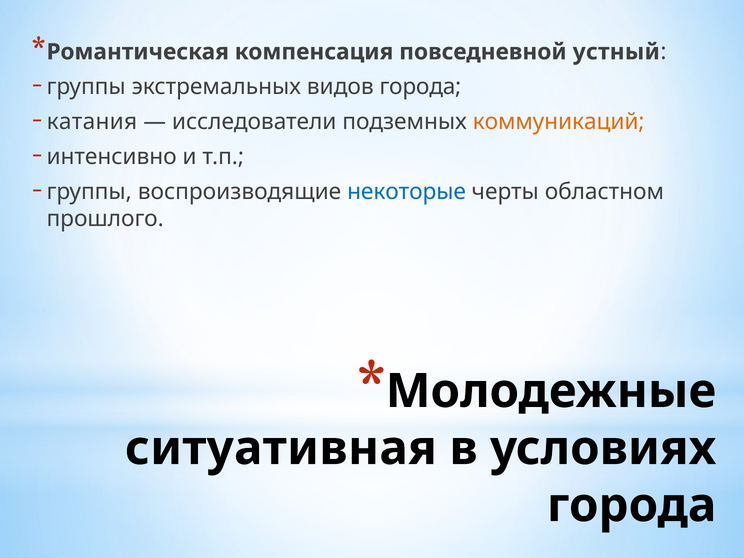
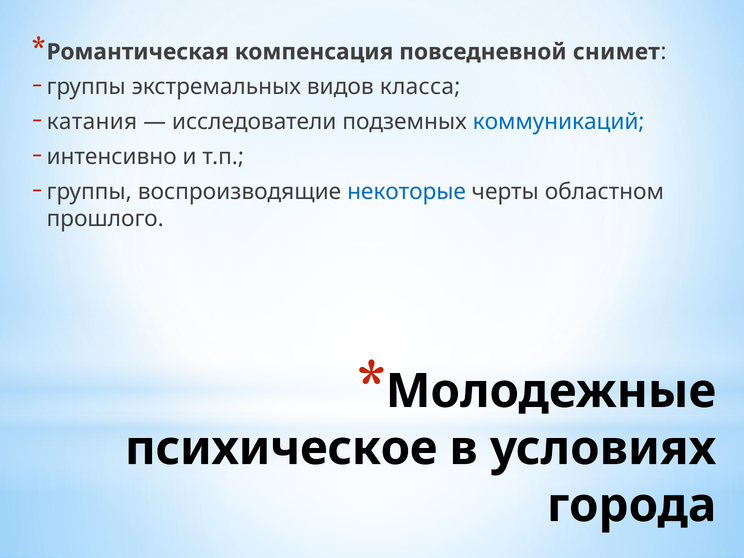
устный: устный -> снимет (616, 52)
видов города: города -> класса (420, 87)
коммуникаций colour: orange -> blue (559, 122)
ситуативная: ситуативная -> психическое (281, 448)
